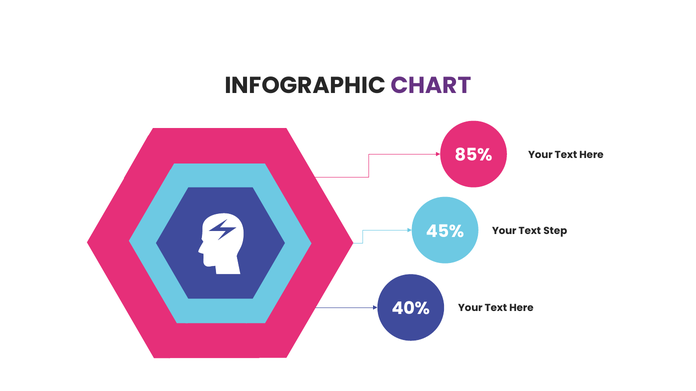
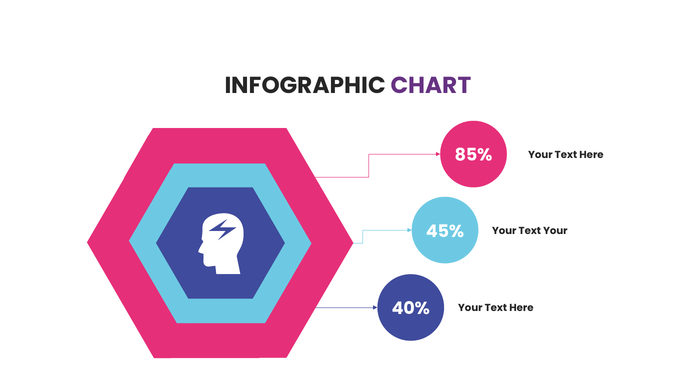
Text Step: Step -> Your (555, 231)
